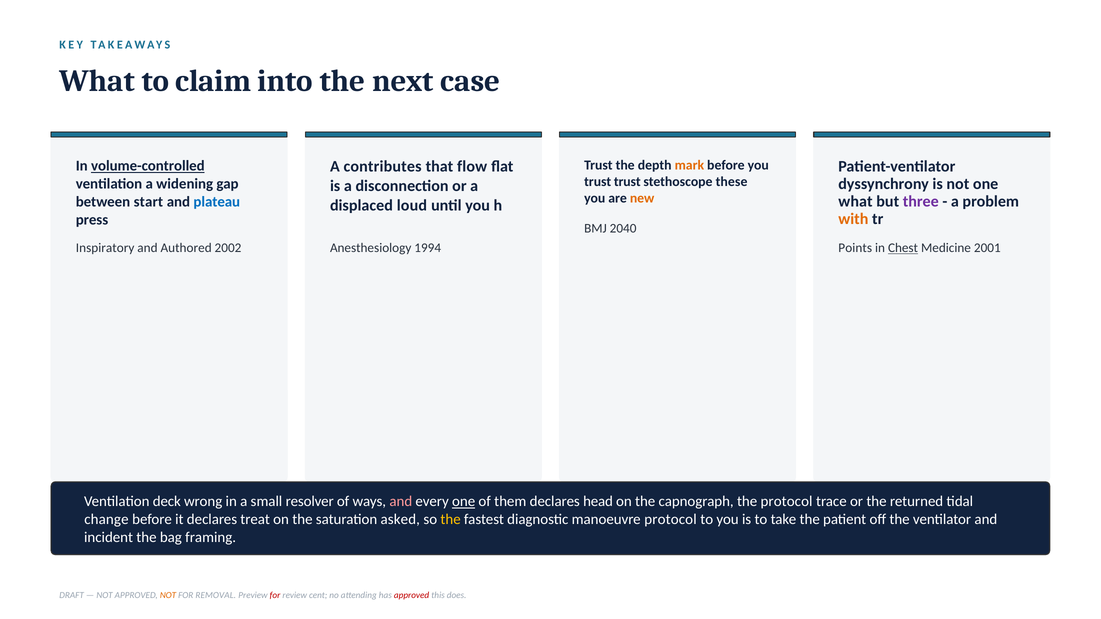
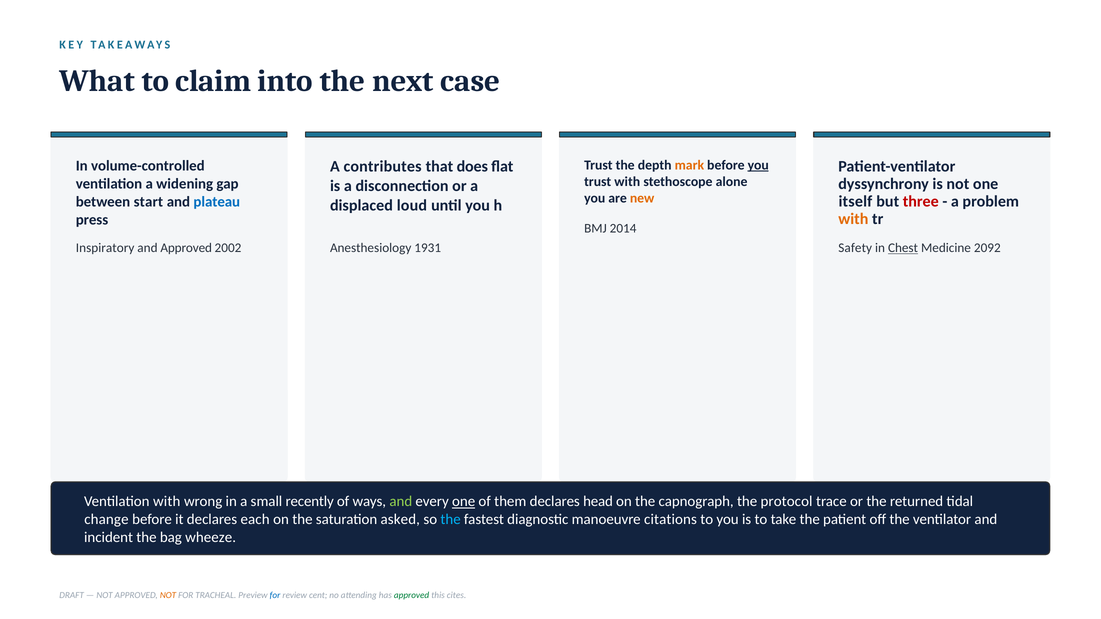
you underline: none -> present (758, 165)
volume-controlled underline: present -> none (148, 166)
flow: flow -> does (472, 167)
trust trust: trust -> with (627, 182)
these: these -> alone (732, 182)
what: what -> itself (855, 201)
three colour: purple -> red (921, 201)
2040: 2040 -> 2014 (623, 229)
and Authored: Authored -> Approved (186, 248)
1994: 1994 -> 1931 (428, 248)
Points: Points -> Safety (855, 248)
2001: 2001 -> 2092 (987, 248)
Ventilation deck: deck -> with (167, 502)
resolver: resolver -> recently (310, 502)
and colour: pink -> light green (401, 502)
treat: treat -> each (255, 520)
the colour: yellow -> light blue (451, 520)
manoeuvre protocol: protocol -> citations (671, 520)
framing: framing -> wheeze (211, 537)
REMOVAL: REMOVAL -> TRACHEAL (216, 596)
for colour: red -> blue (275, 596)
approved colour: red -> green (412, 596)
does: does -> cites (457, 596)
